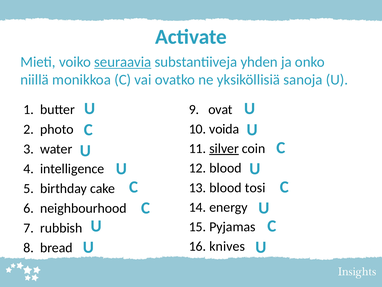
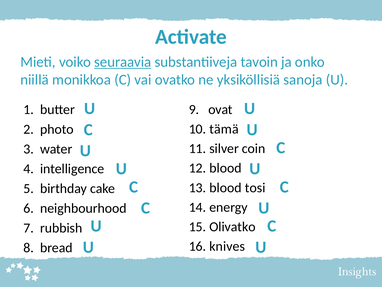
yhden: yhden -> tavoin (259, 62)
voida: voida -> tämä (224, 129)
silver underline: present -> none (224, 148)
Pyjamas: Pyjamas -> Olivatko (232, 226)
